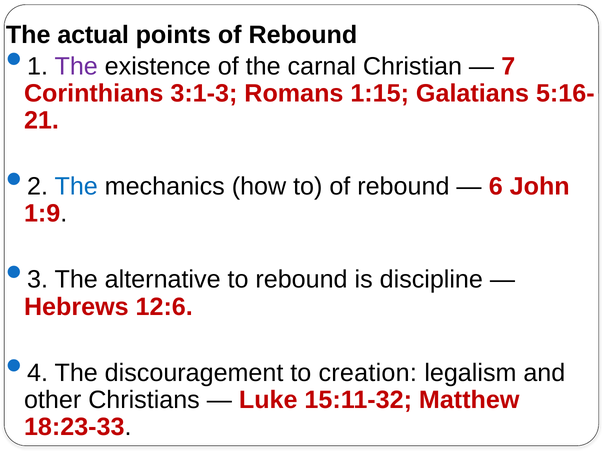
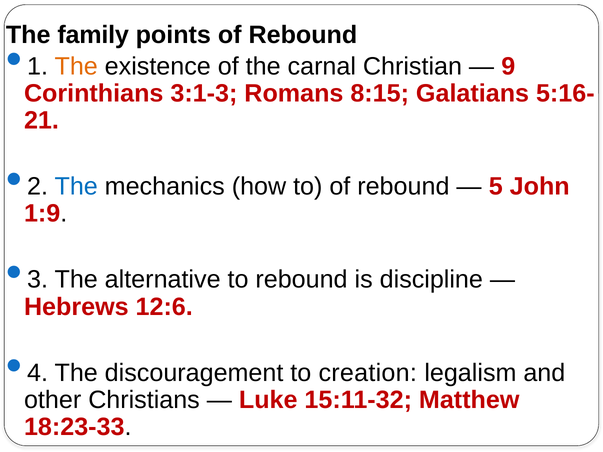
actual: actual -> family (93, 35)
The colour: purple -> orange (76, 66)
7: 7 -> 9 (508, 66)
1:15: 1:15 -> 8:15 (380, 94)
6: 6 -> 5 (496, 187)
